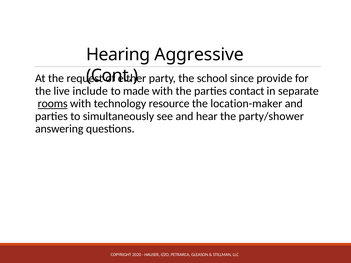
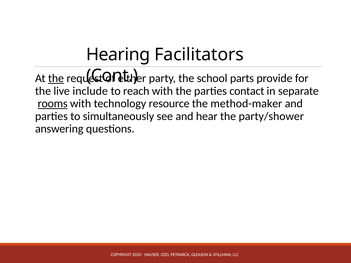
Aggressive: Aggressive -> Facilitators (199, 55)
the underline: none -> present (56, 78)
since: since -> parts (242, 78)
made: made -> reach (136, 91)
location-maker: location-maker -> method-maker (246, 104)
